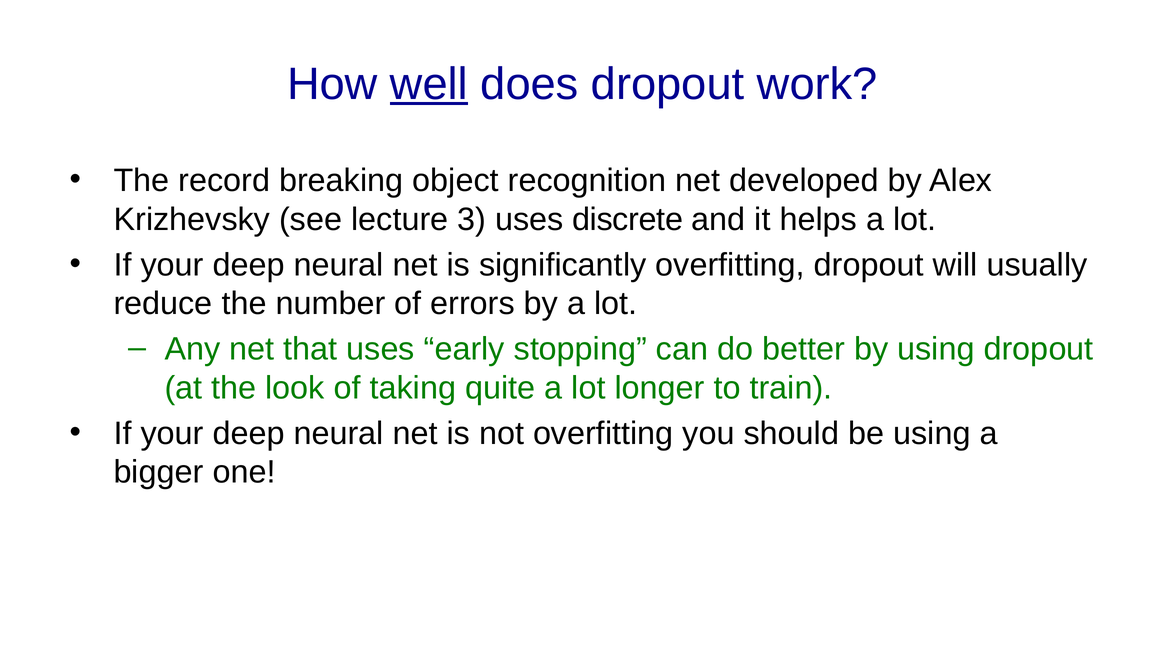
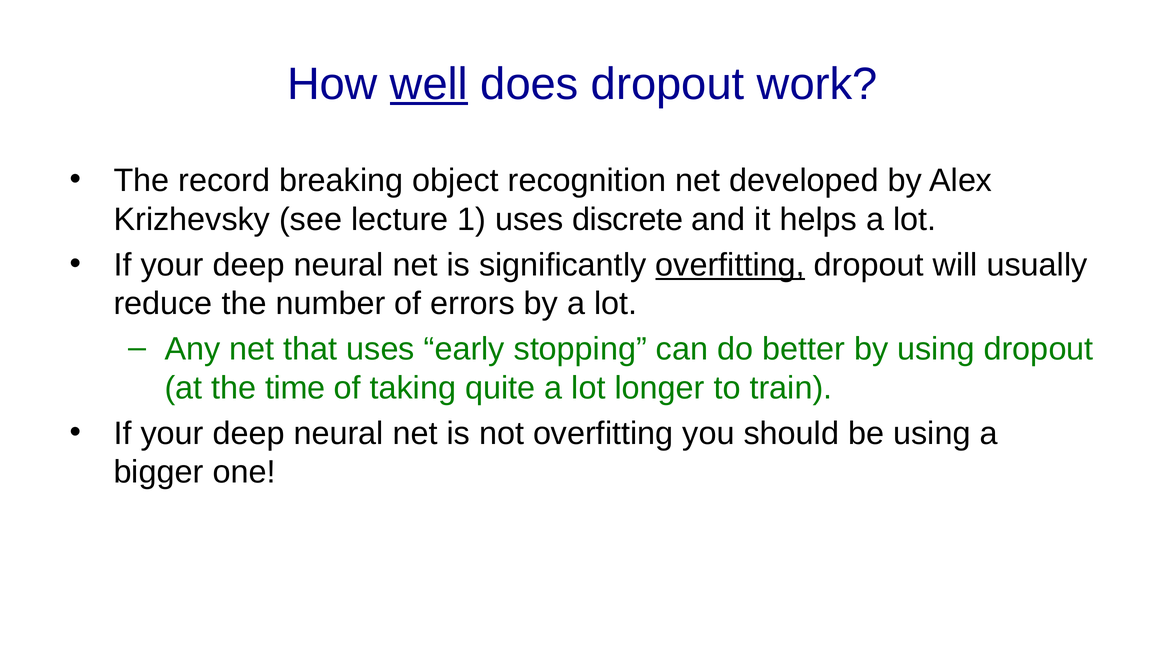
3: 3 -> 1 (472, 219)
overfitting underline: none -> present (730, 265)
look: look -> time (295, 388)
